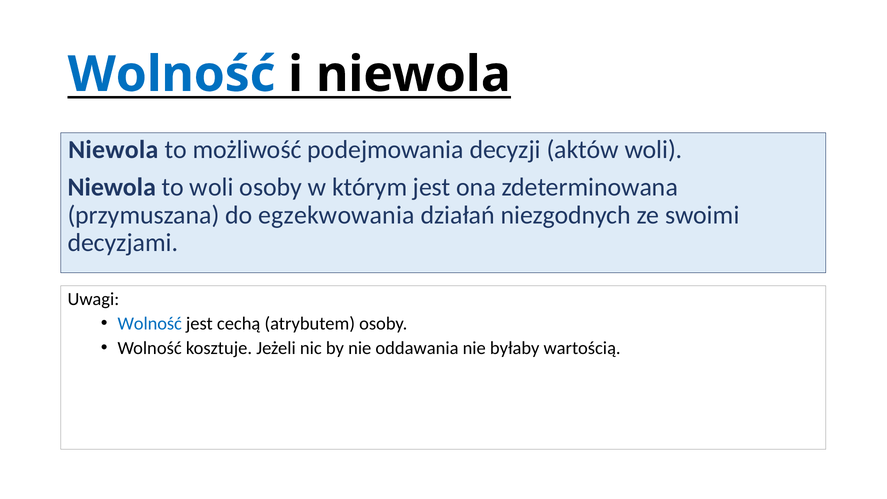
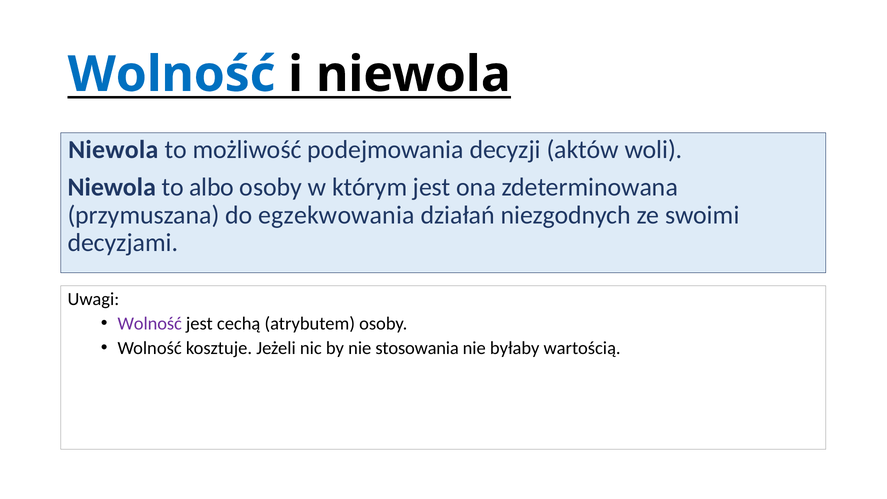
to woli: woli -> albo (212, 187)
Wolność colour: blue -> purple (150, 323)
oddawania: oddawania -> stosowania (417, 348)
